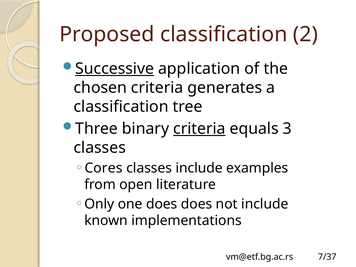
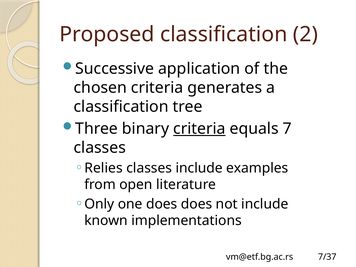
Successive underline: present -> none (115, 69)
3: 3 -> 7 (287, 129)
Cores: Cores -> Relies (104, 168)
